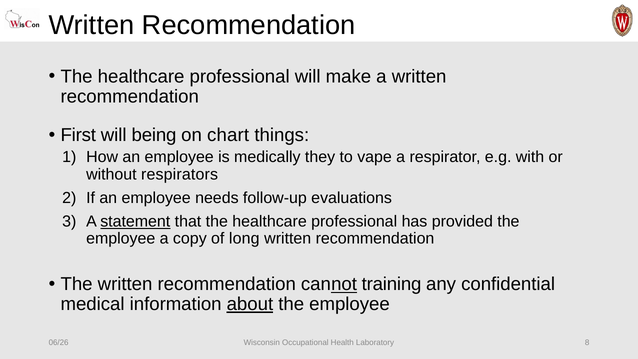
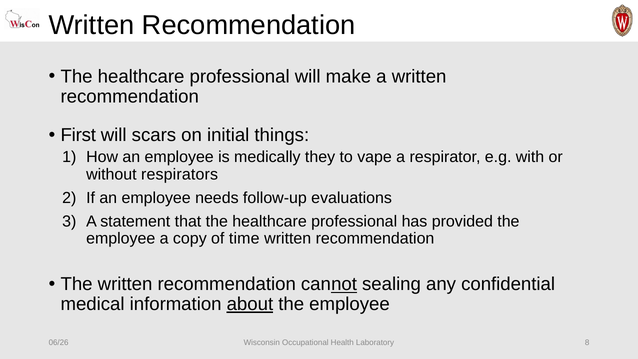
being: being -> scars (154, 135)
chart: chart -> initial (228, 135)
statement underline: present -> none (135, 221)
long: long -> time (244, 239)
training: training -> sealing (391, 284)
